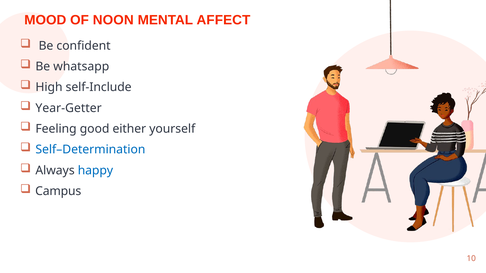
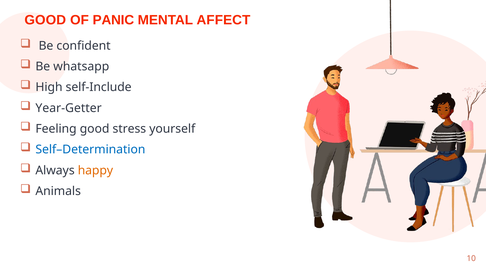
MOOD: MOOD -> GOOD (45, 20)
NOON: NOON -> PANIC (113, 20)
either: either -> stress (129, 129)
happy colour: blue -> orange (95, 171)
Campus: Campus -> Animals (58, 191)
